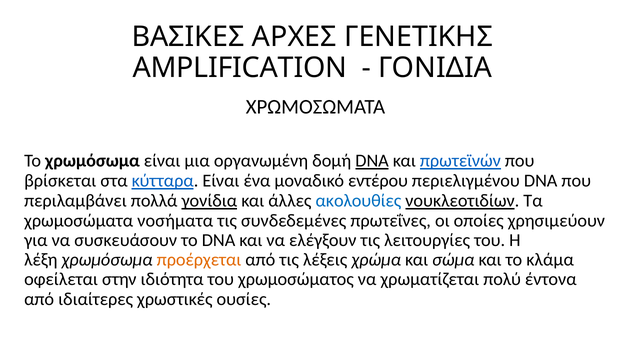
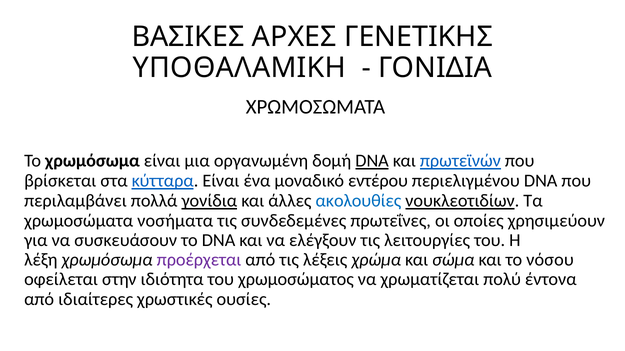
AMPLIFICATION: AMPLIFICATION -> ΥΠΟΘΑΛΑΜΙΚΗ (239, 68)
προέρχεται colour: orange -> purple (199, 260)
κλάμα: κλάμα -> νόσου (550, 260)
